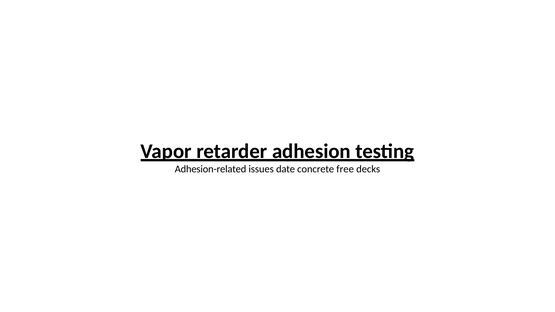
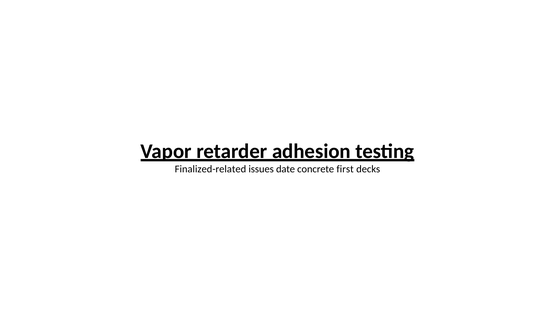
Adhesion-related: Adhesion-related -> Finalized-related (210, 169)
free: free -> first (345, 169)
